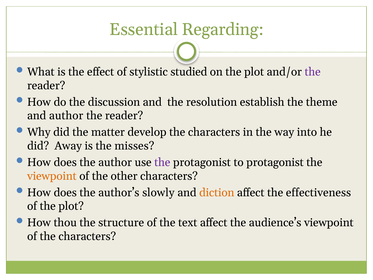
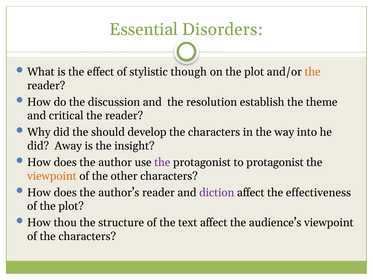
Regarding: Regarding -> Disorders (223, 29)
studied: studied -> though (189, 72)
the colour: purple -> orange (313, 72)
and author: author -> critical (66, 116)
matter: matter -> should (108, 132)
misses: misses -> insight (134, 146)
author’s slowly: slowly -> reader (158, 192)
diction colour: orange -> purple (217, 192)
